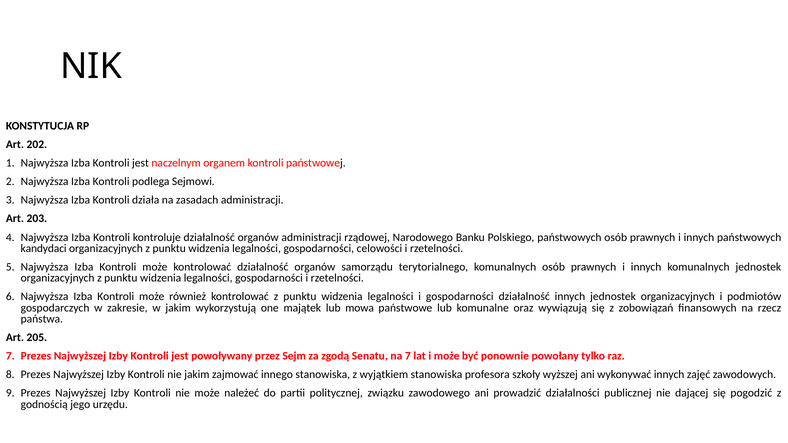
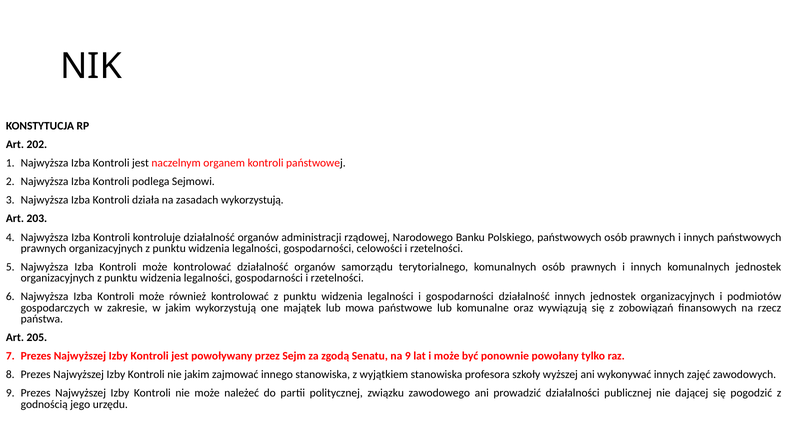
zasadach administracji: administracji -> wykorzystują (252, 200)
kandydaci: kandydaci -> prawnych (44, 249)
na 7: 7 -> 9 (408, 356)
